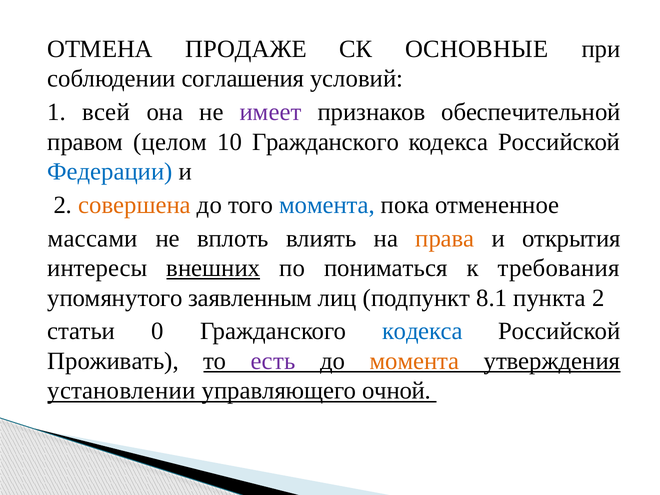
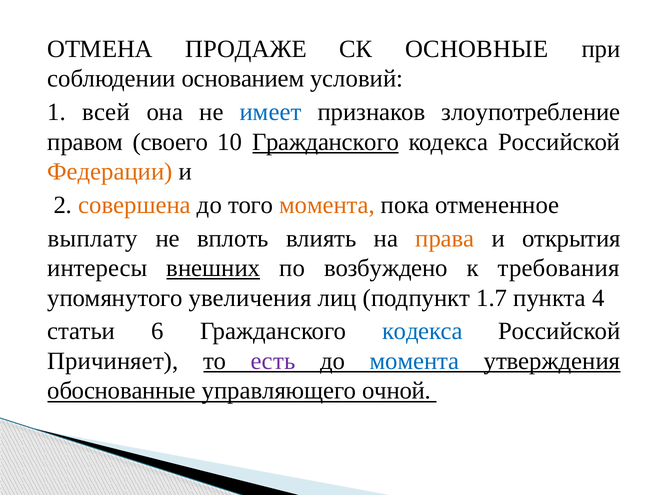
соглашения: соглашения -> основанием (243, 79)
имеет colour: purple -> blue (271, 112)
обеспечительной: обеспечительной -> злоупотребление (531, 112)
целом: целом -> своего (170, 142)
Гражданского underline: none -> present (326, 142)
Федерации colour: blue -> orange (110, 172)
момента colour: blue -> orange (327, 205)
массами: массами -> выплату (93, 238)
пониматься: пониматься -> возбуждено (386, 268)
заявленным: заявленным -> увеличения (250, 298)
8.1: 8.1 -> 1.7 (492, 298)
пункта 2: 2 -> 4 (598, 298)
0: 0 -> 6 (158, 331)
Проживать: Проживать -> Причиняет (113, 361)
момента colour: orange -> blue (414, 361)
установлении: установлении -> обоснованные (122, 391)
